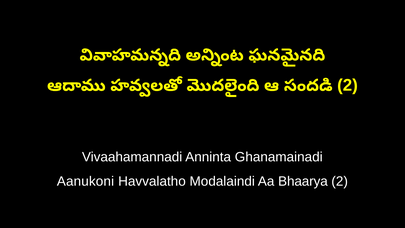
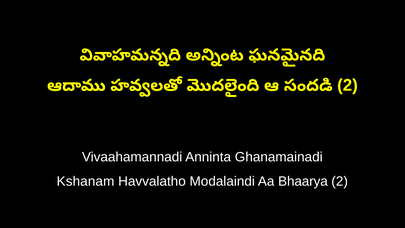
Aanukoni: Aanukoni -> Kshanam (85, 181)
